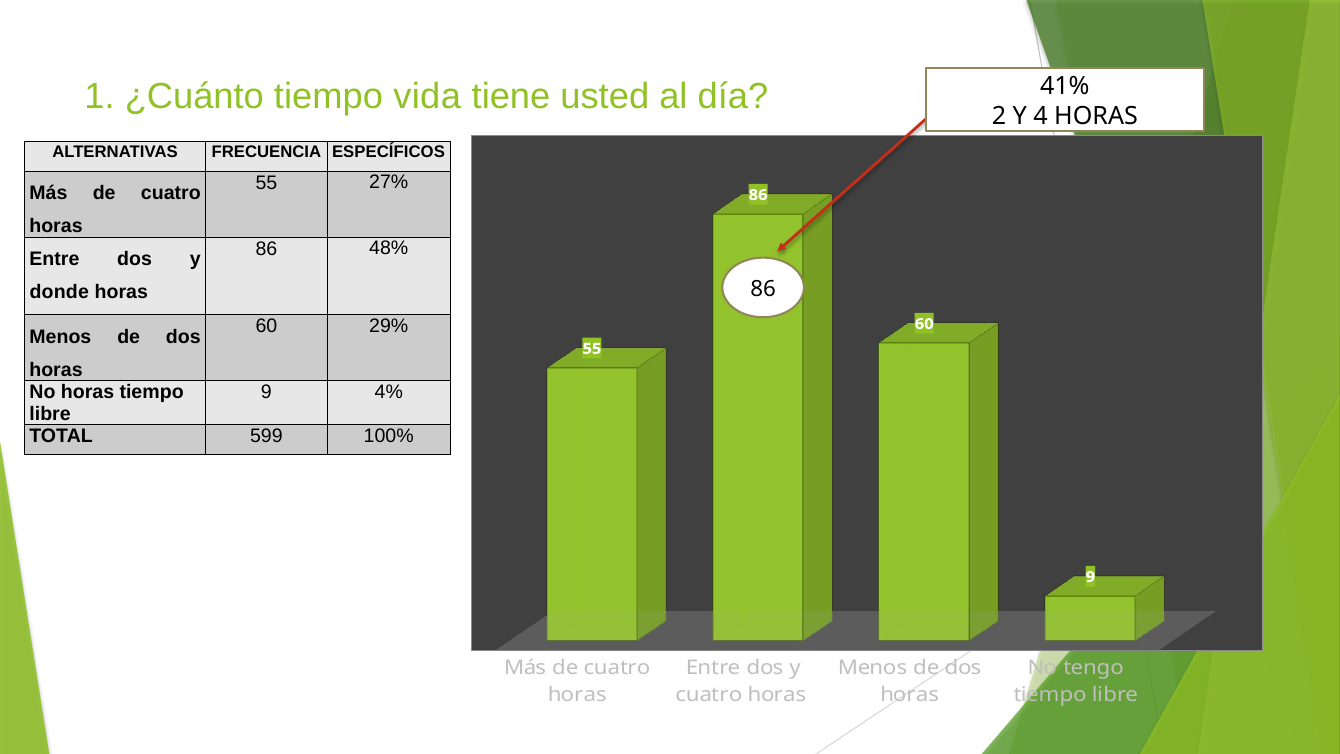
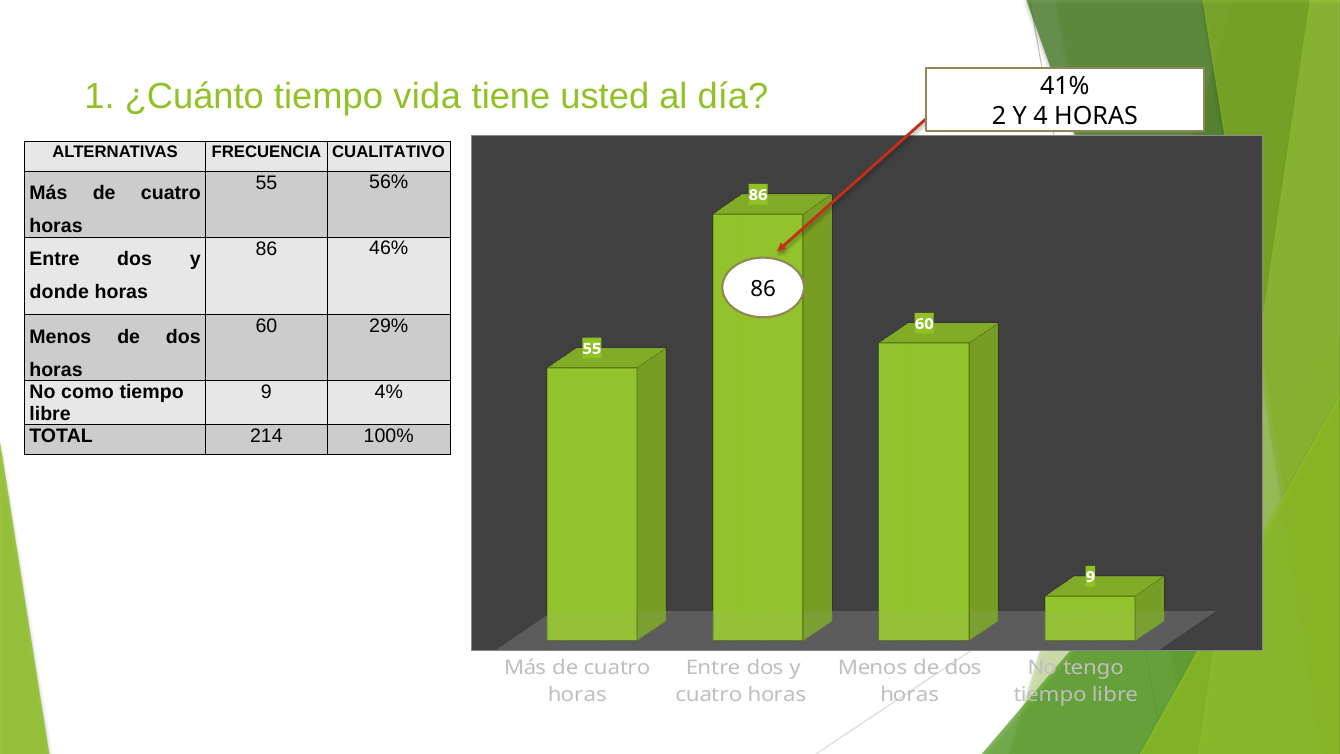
ESPECÍFICOS: ESPECÍFICOS -> CUALITATIVO (388, 152)
27%: 27% -> 56% (389, 182)
48%: 48% -> 46% (389, 248)
No horas: horas -> como (87, 392)
599: 599 -> 214 (266, 436)
